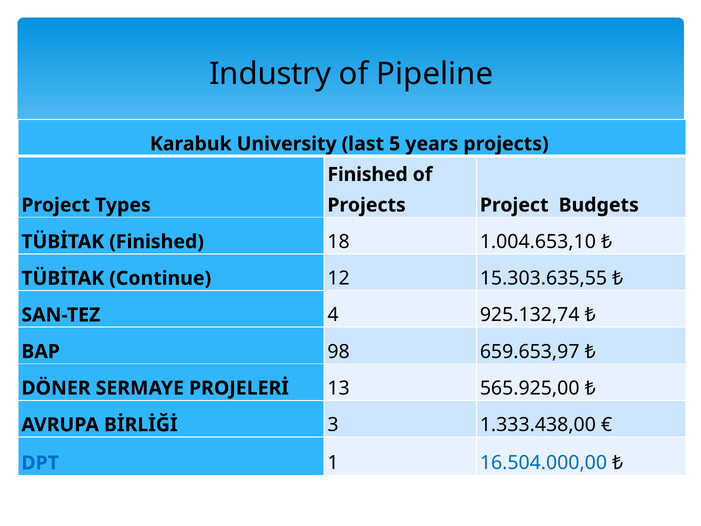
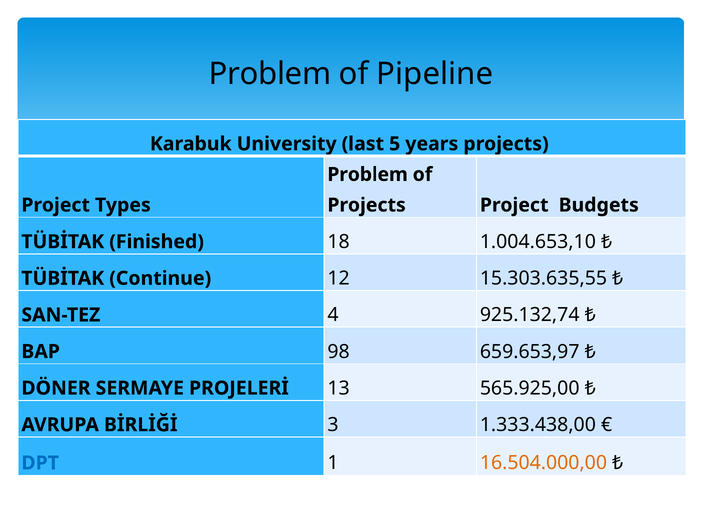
Industry: Industry -> Problem (270, 74)
Finished: Finished -> Problem (368, 174)
16.504.000,00 colour: blue -> orange (543, 463)
